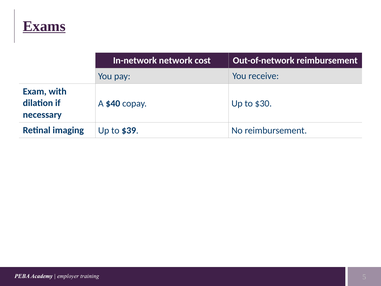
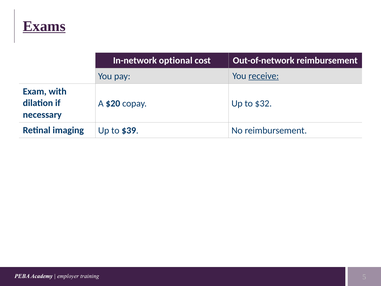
network: network -> optional (176, 60)
receive underline: none -> present (264, 76)
$40: $40 -> $20 (113, 103)
$30: $30 -> $32 (263, 103)
